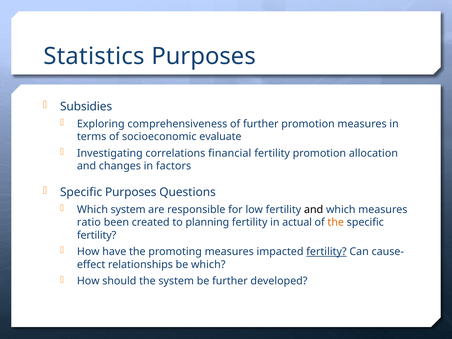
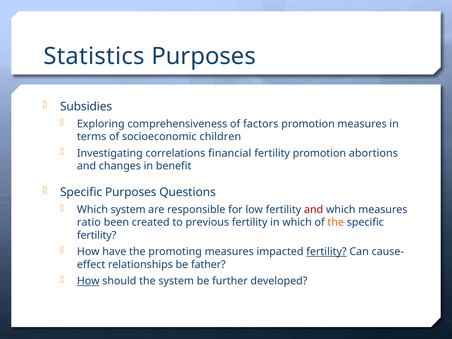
of further: further -> factors (261, 124)
evaluate: evaluate -> children (220, 137)
allocation: allocation -> abortions (373, 153)
factors: factors -> benefit (174, 166)
and colour: black -> red (314, 210)
planning: planning -> previous (207, 222)
in actual: actual -> which (297, 222)
be which: which -> father (208, 265)
How underline: none -> present (88, 281)
